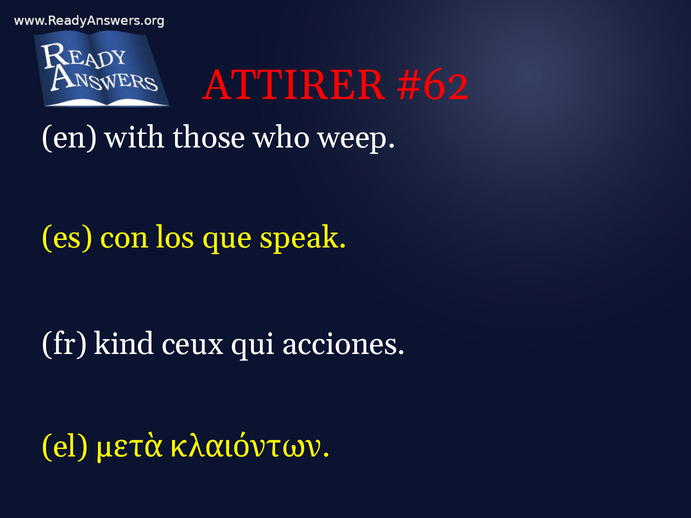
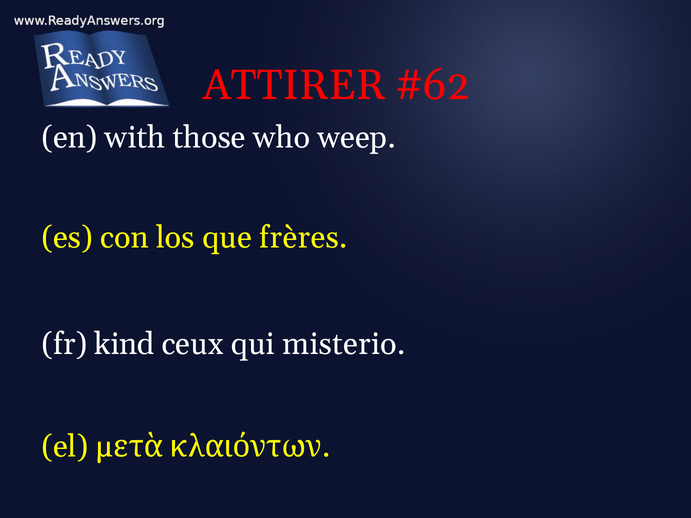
speak: speak -> frères (303, 238)
acciones: acciones -> misterio (344, 344)
